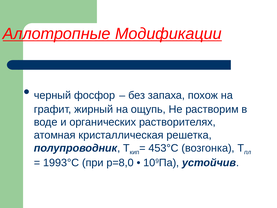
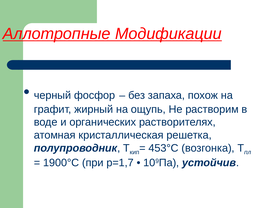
1993°С: 1993°С -> 1900°С (61, 163)
р=8,0: р=8,0 -> р=1,7 (120, 163)
